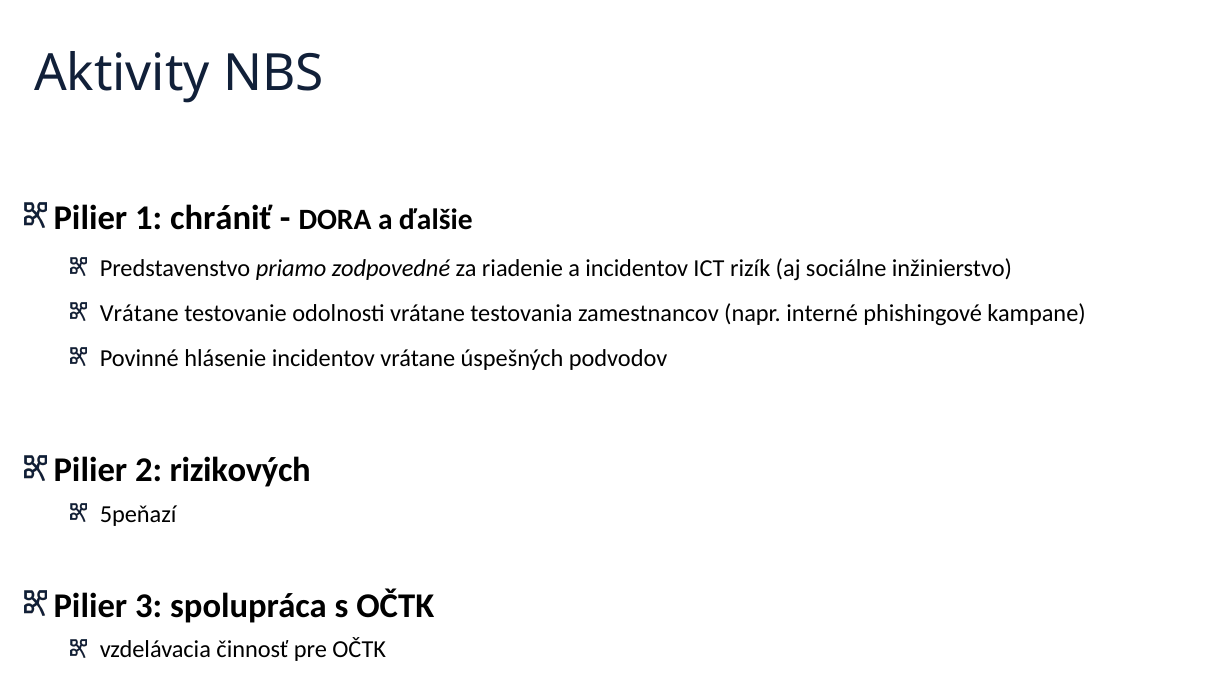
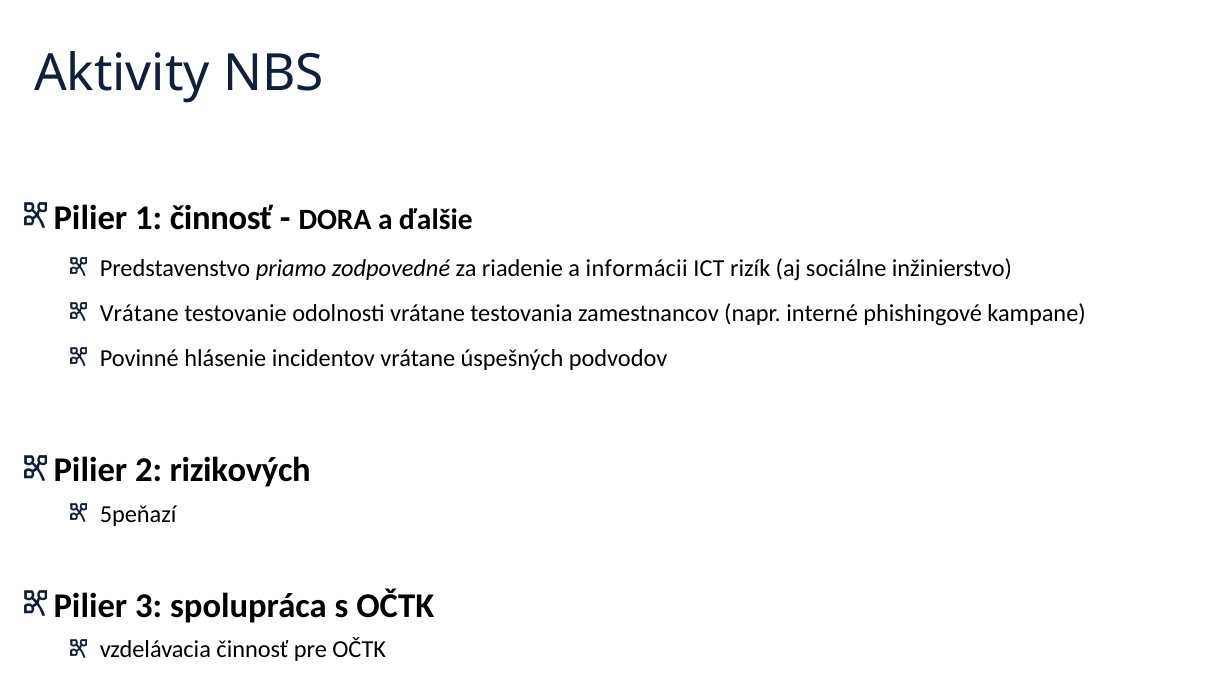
1 chrániť: chrániť -> činnosť (221, 218)
a incidentov: incidentov -> informácii (637, 268)
